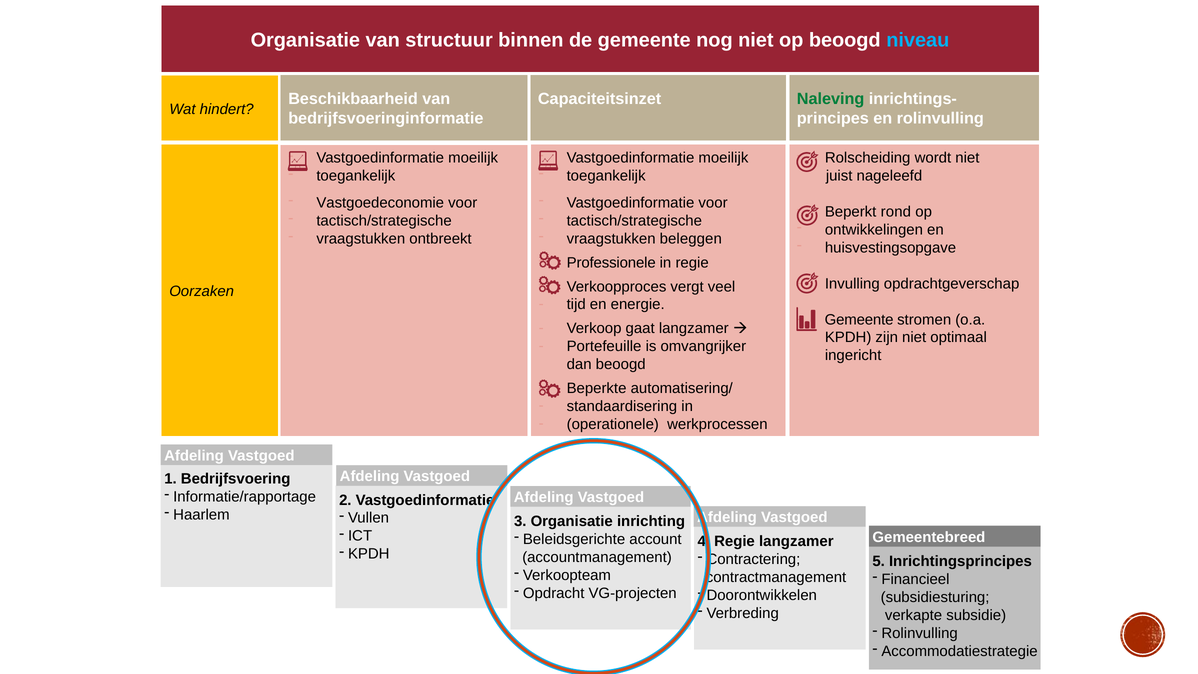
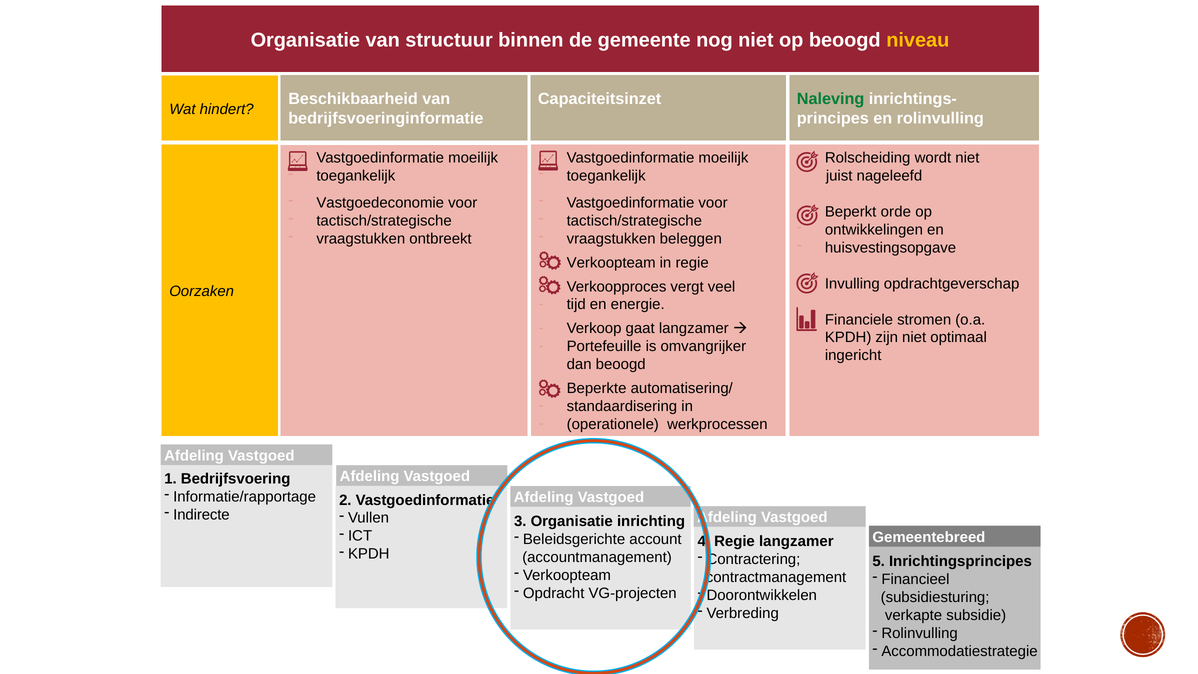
niveau colour: light blue -> yellow (918, 40)
rond: rond -> orde (896, 212)
Professionele: Professionele -> Verkoopteam (611, 263)
Gemeente: Gemeente -> Financiele (859, 320)
Haarlem: Haarlem -> Indirecte (201, 515)
